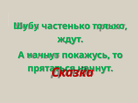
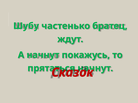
только: только -> братец (110, 26)
Сказка: Сказка -> Сказок (72, 73)
